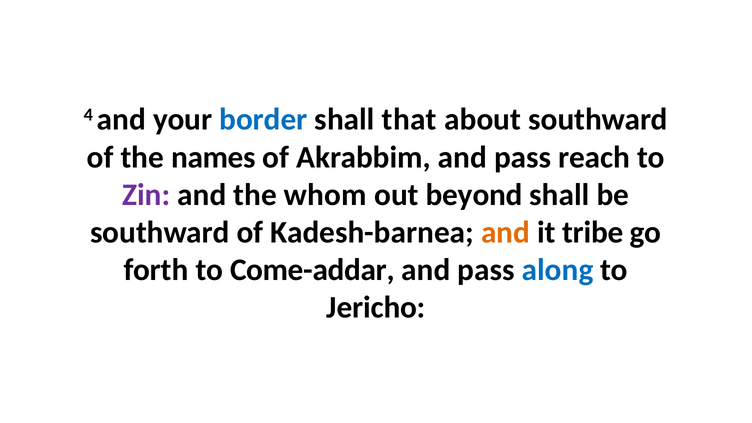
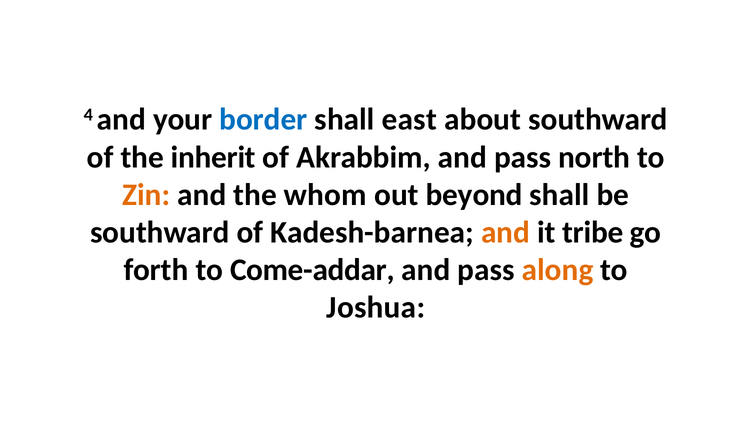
that: that -> east (409, 120)
names: names -> inherit (213, 157)
reach: reach -> north (594, 157)
Zin colour: purple -> orange (146, 195)
along colour: blue -> orange (558, 270)
Jericho: Jericho -> Joshua (376, 308)
